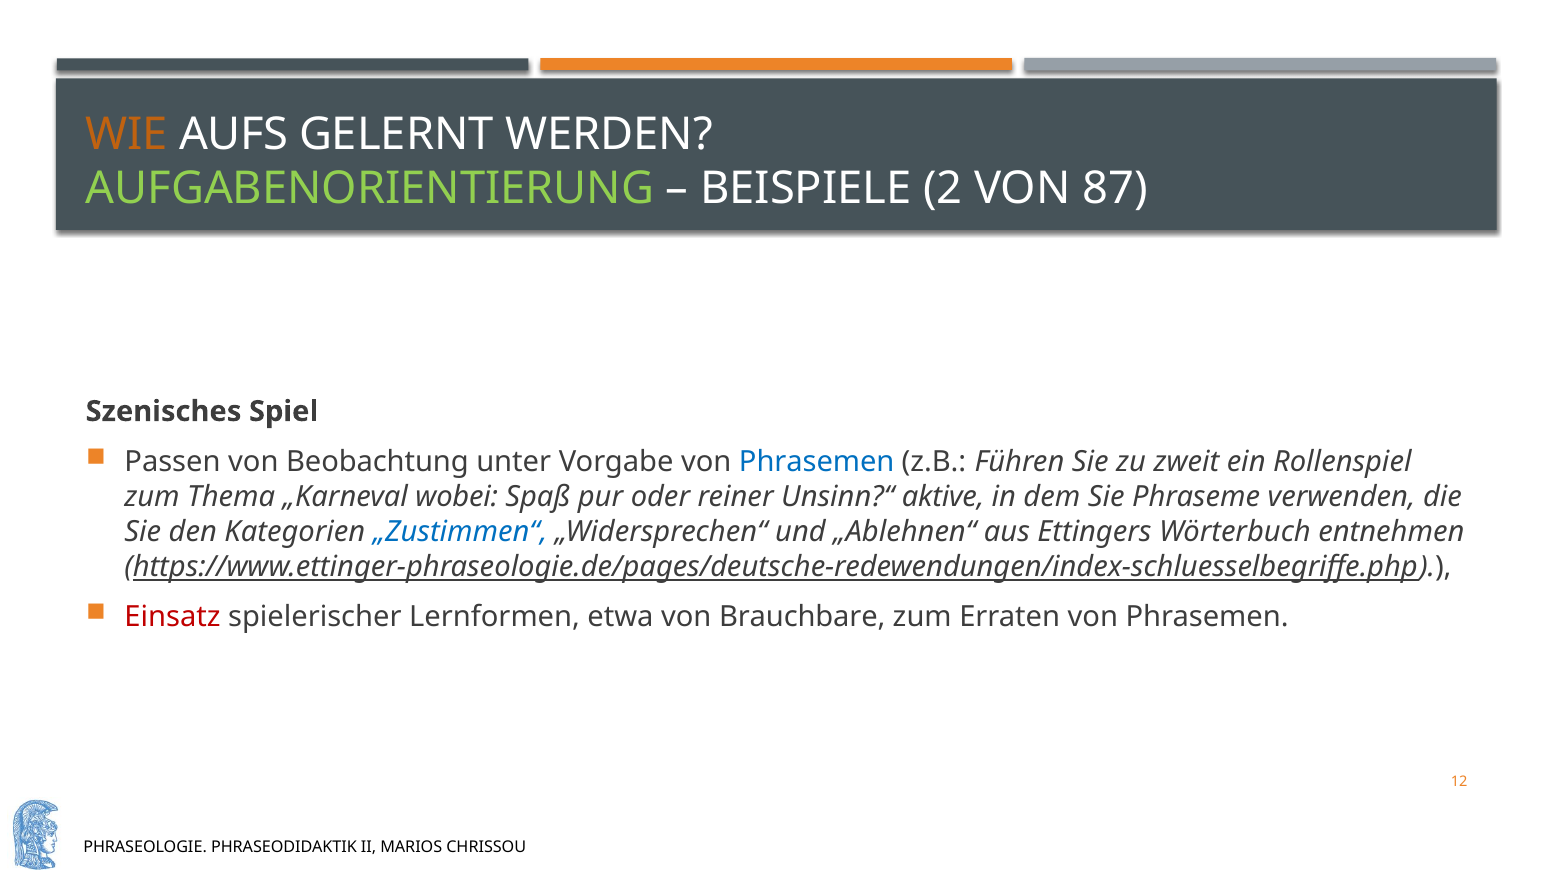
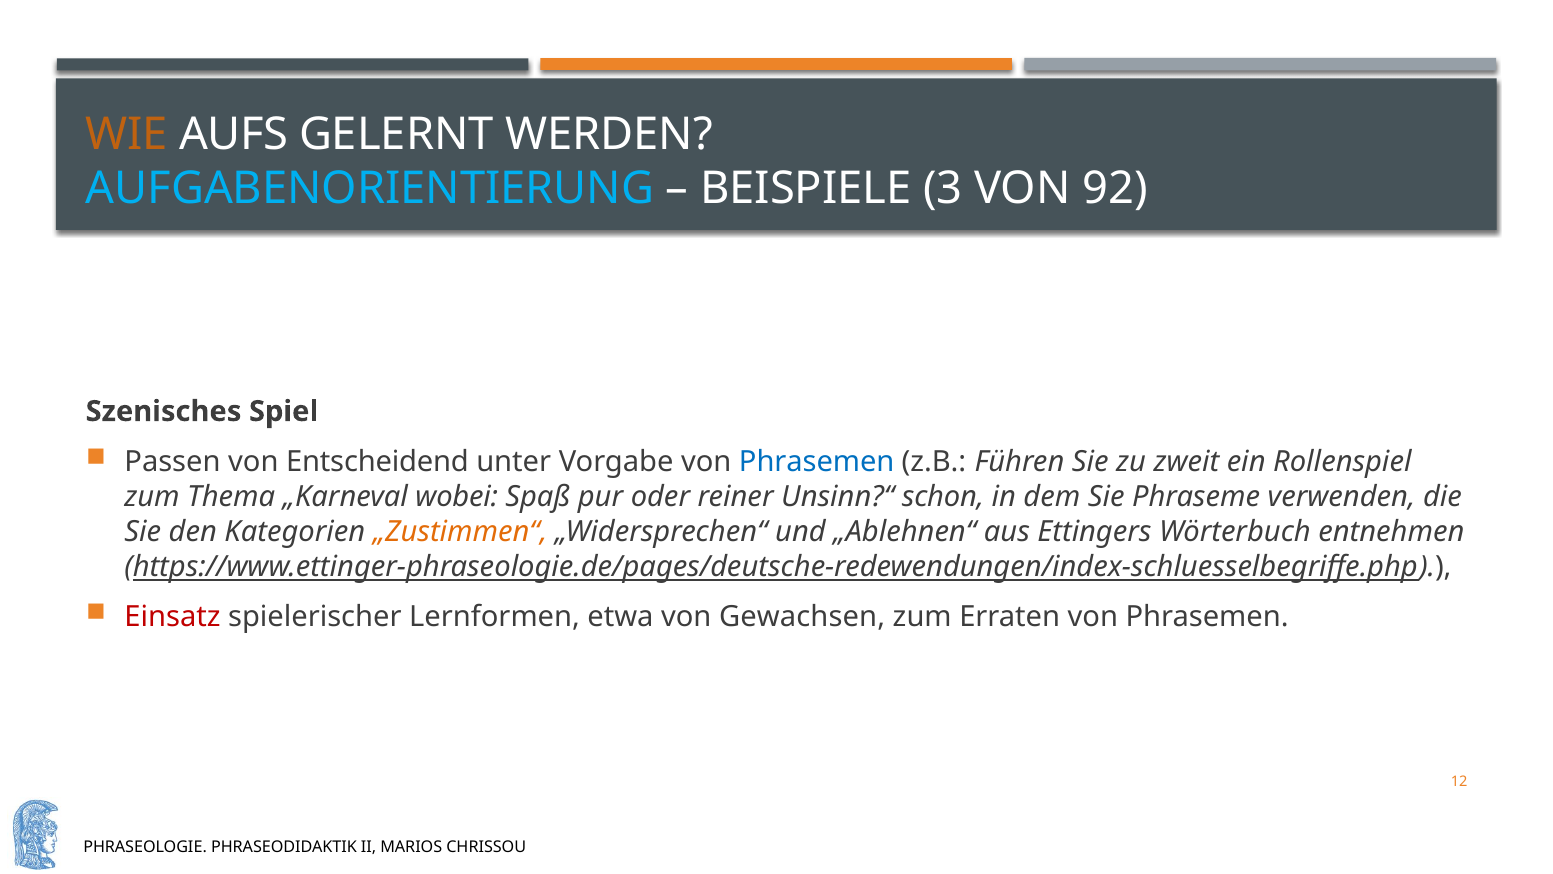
AUFGABENORIENTIERUNG colour: light green -> light blue (370, 189)
2: 2 -> 3 (943, 189)
87: 87 -> 92 (1115, 189)
Beobachtung: Beobachtung -> Entscheidend (377, 462)
aktive: aktive -> schon (943, 497)
„Zustimmen“ colour: blue -> orange (460, 532)
Brauchbare: Brauchbare -> Gewachsen (802, 617)
